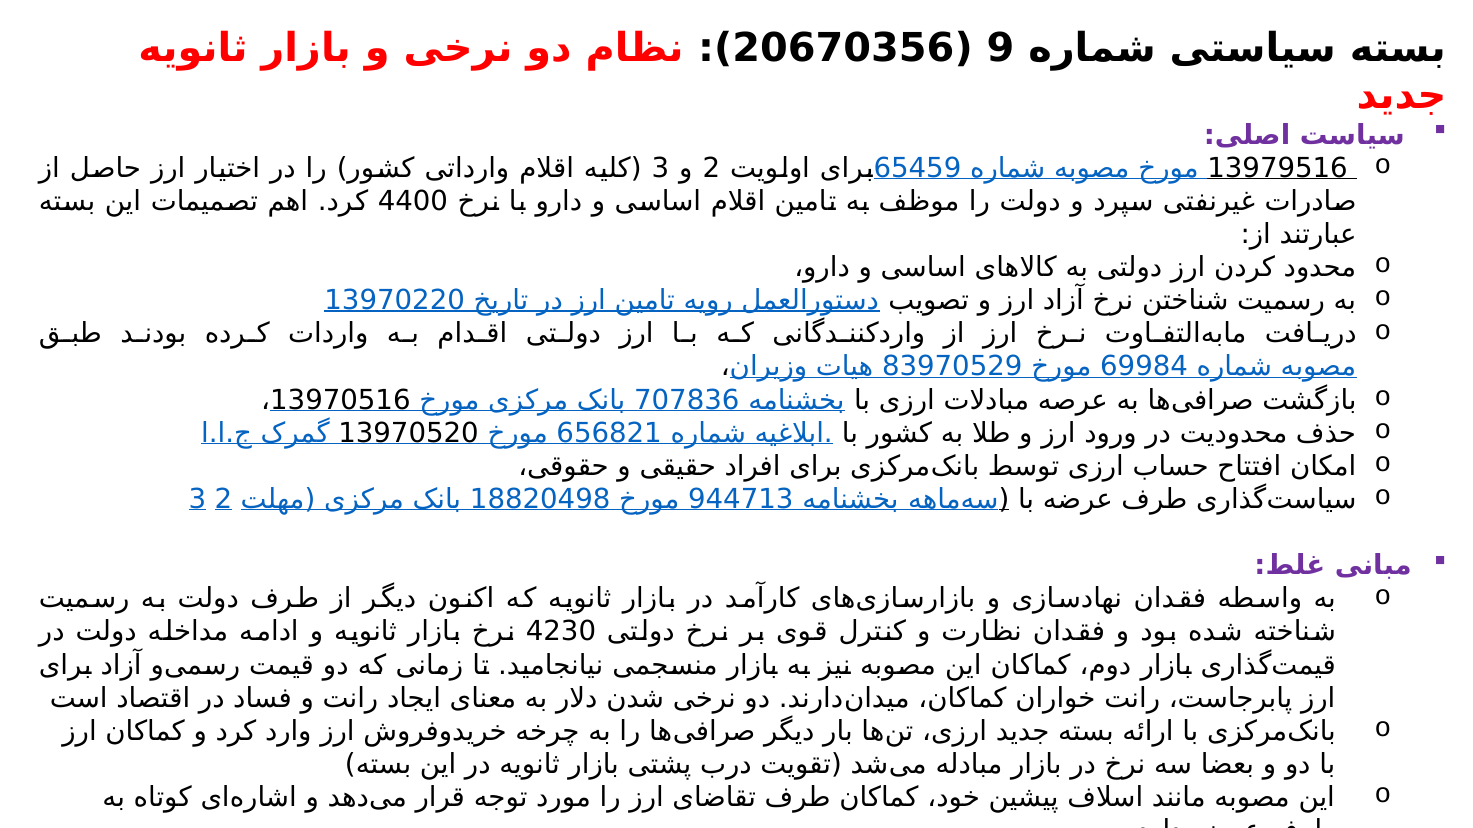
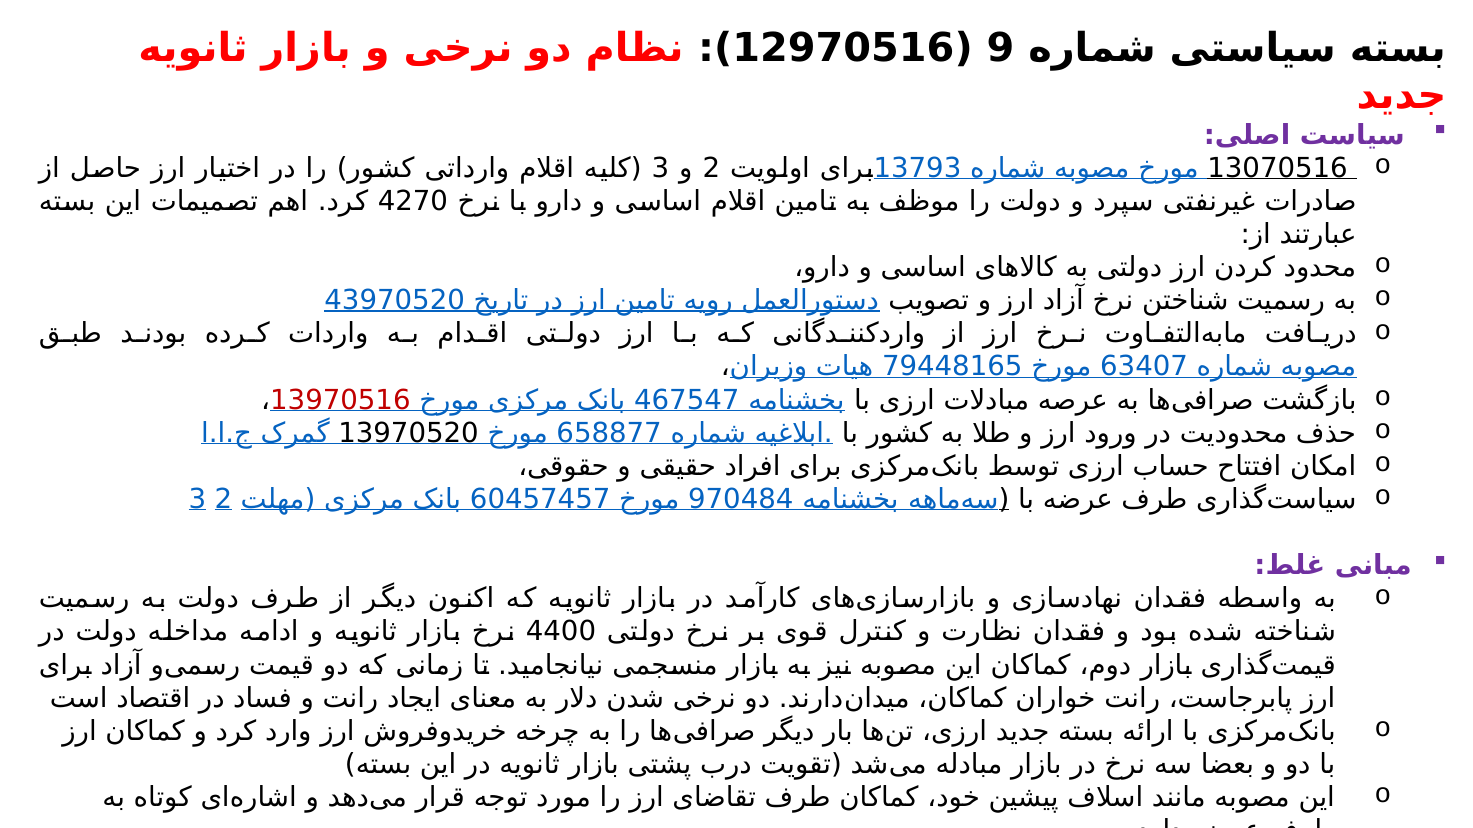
20670356: 20670356 -> 12970516 (843, 48)
65459: 65459 -> 13793 (917, 168)
13979516: 13979516 -> 13070516 (1278, 168)
4400: 4400 -> 4270 (413, 201)
13970220: 13970220 -> 43970520 (395, 301)
83970529: 83970529 -> 79448165 (952, 367)
69984: 69984 -> 63407 (1144, 367)
13970516 colour: black -> red (340, 400)
707836: 707836 -> 467547 (687, 400)
656821: 656821 -> 658877 (609, 433)
18820498: 18820498 -> 60457457 (540, 500)
944713: 944713 -> 970484 (741, 500)
4230: 4230 -> 4400 (561, 632)
